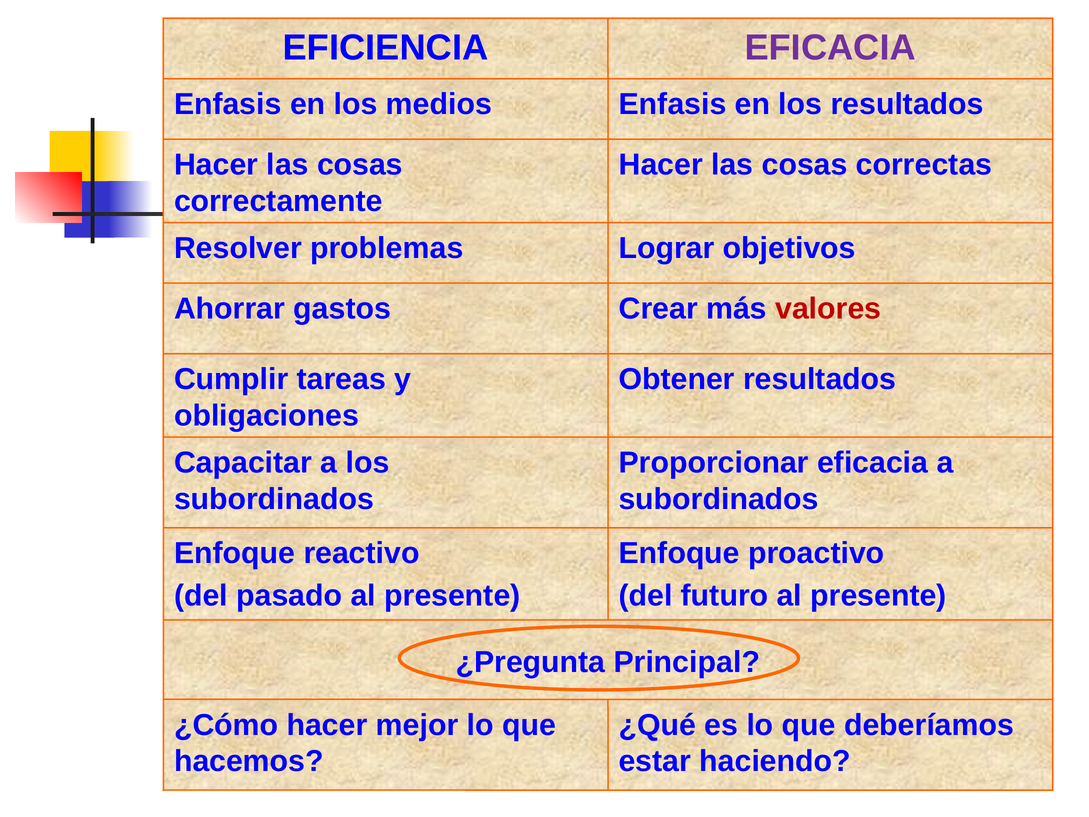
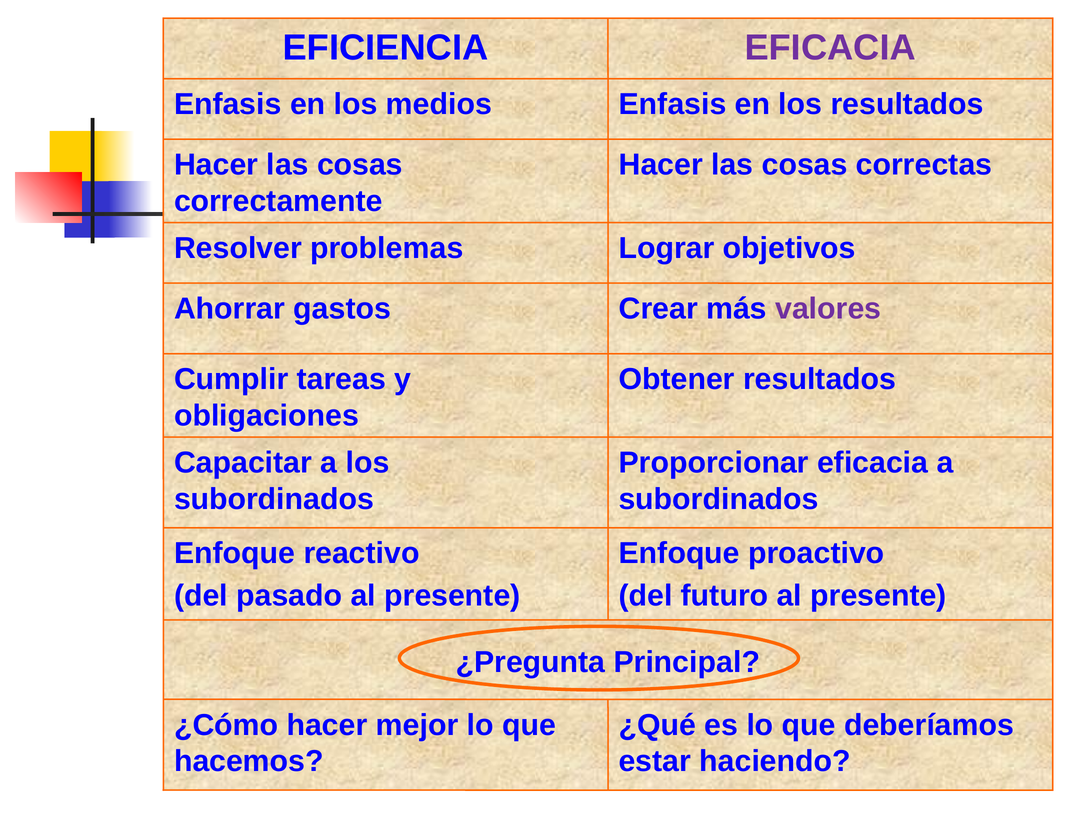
valores colour: red -> purple (828, 309)
